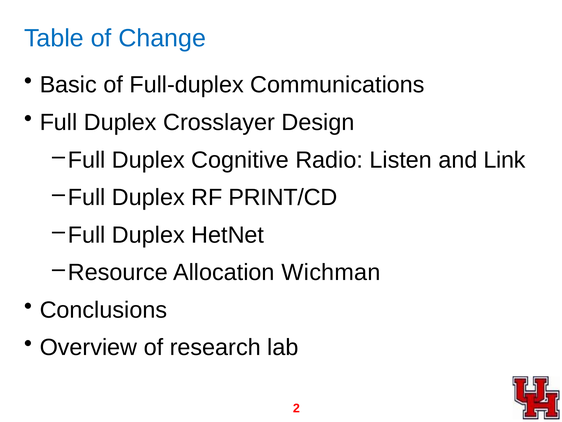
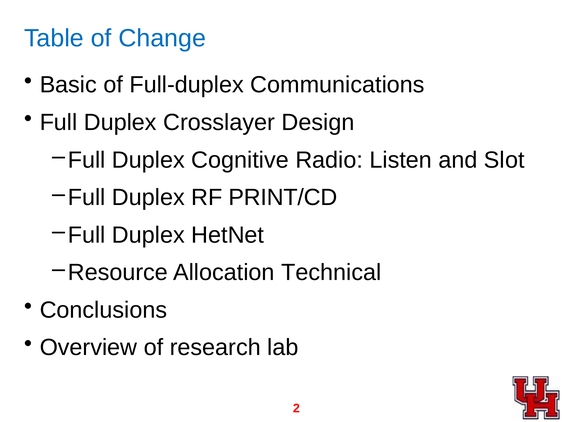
Link: Link -> Slot (504, 160)
Wichman: Wichman -> Technical (331, 272)
